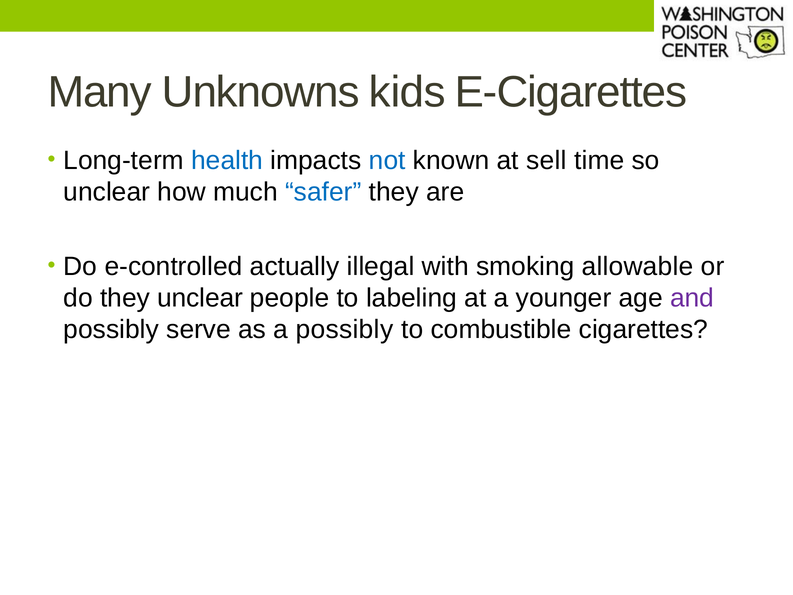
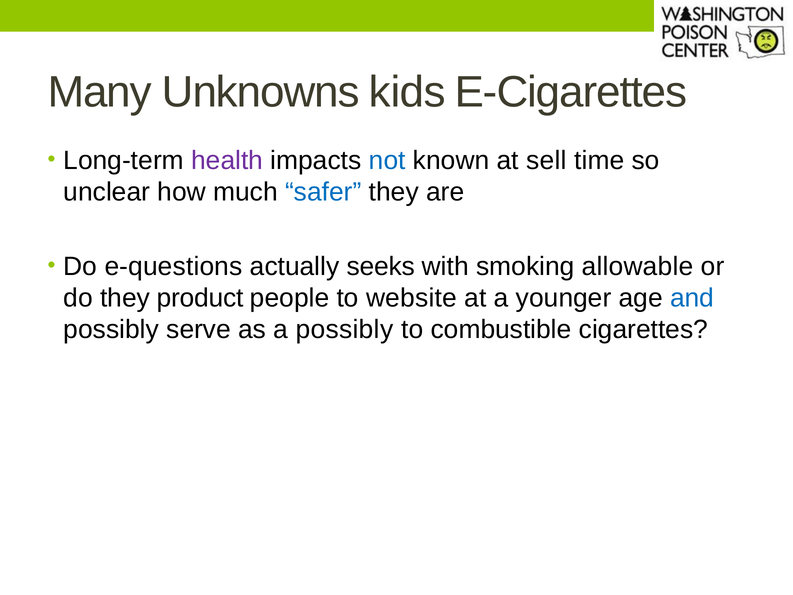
health colour: blue -> purple (227, 160)
e-controlled: e-controlled -> e-questions (173, 266)
illegal: illegal -> seeks (381, 266)
they unclear: unclear -> product (200, 298)
labeling: labeling -> website (411, 298)
and colour: purple -> blue (692, 298)
